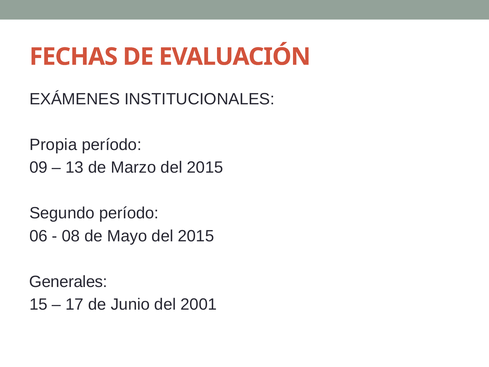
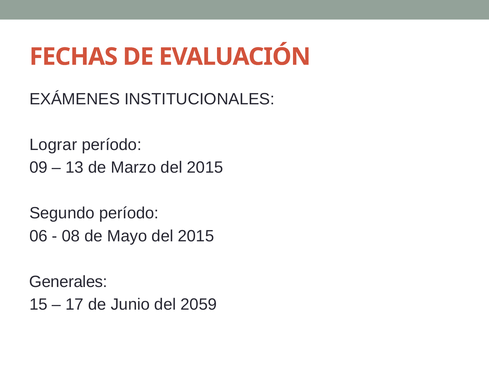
Propia: Propia -> Lograr (53, 145)
2001: 2001 -> 2059 (199, 304)
